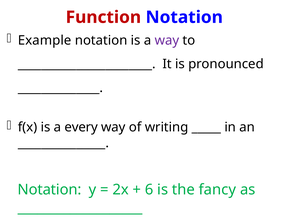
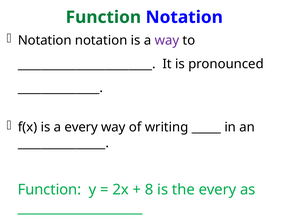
Function colour: red -> green (103, 17)
Example: Example -> Notation (45, 40)
Notation: Notation -> Function (49, 190)
6: 6 -> 8 (149, 190)
the fancy: fancy -> every (217, 190)
